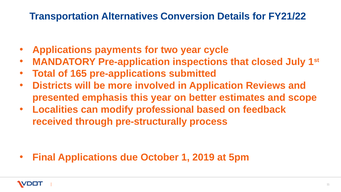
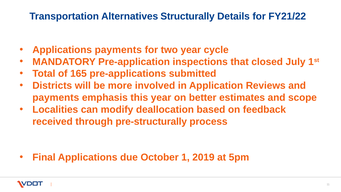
Conversion: Conversion -> Structurally (188, 16)
presented: presented -> payments (56, 97)
professional: professional -> deallocation (165, 109)
